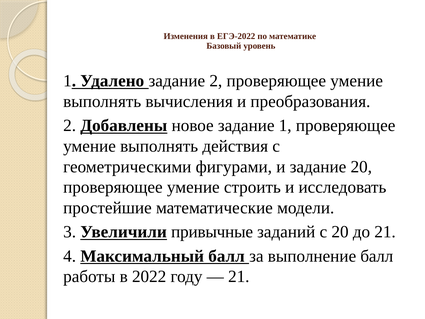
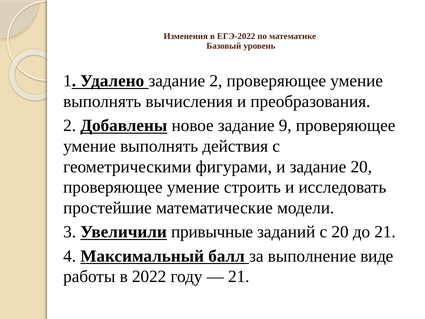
задание 1: 1 -> 9 (285, 125)
выполнение балл: балл -> виде (377, 256)
